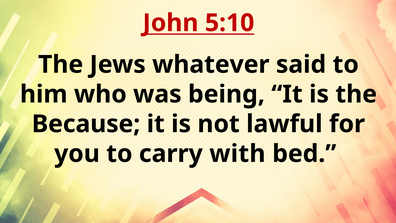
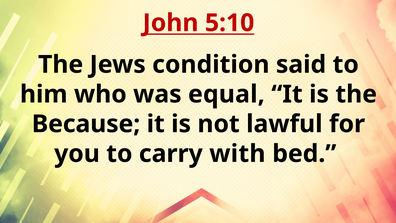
whatever: whatever -> condition (211, 64)
being: being -> equal (226, 94)
